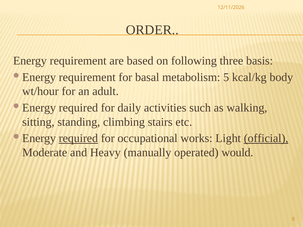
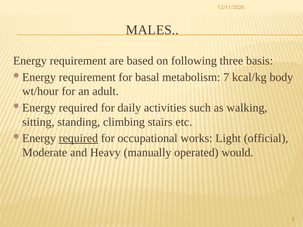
ORDER: ORDER -> MALES (152, 30)
5: 5 -> 7 (226, 77)
official underline: present -> none (266, 139)
